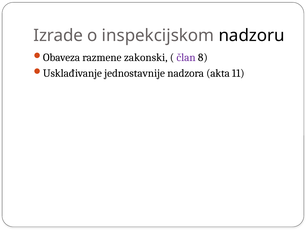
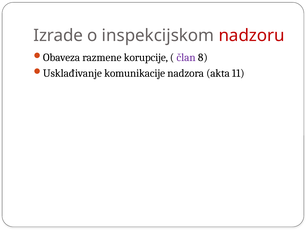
nadzoru colour: black -> red (252, 35)
zakonski: zakonski -> korupcije (146, 57)
jednostavnije: jednostavnije -> komunikacije (135, 73)
